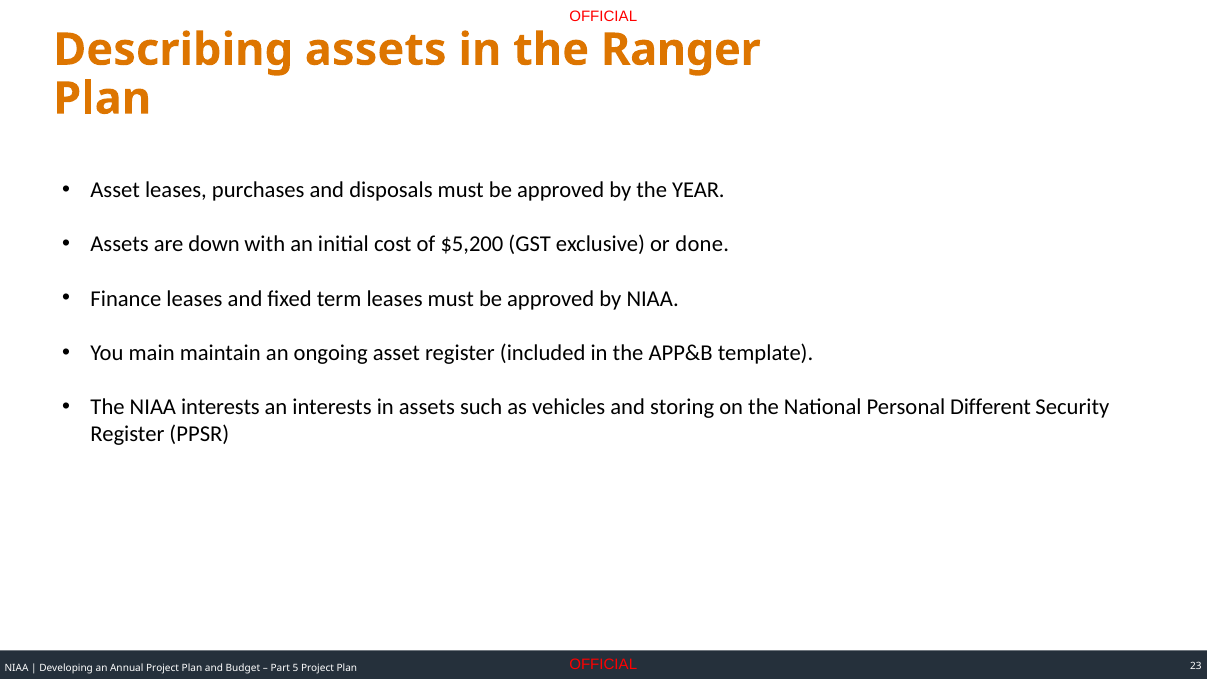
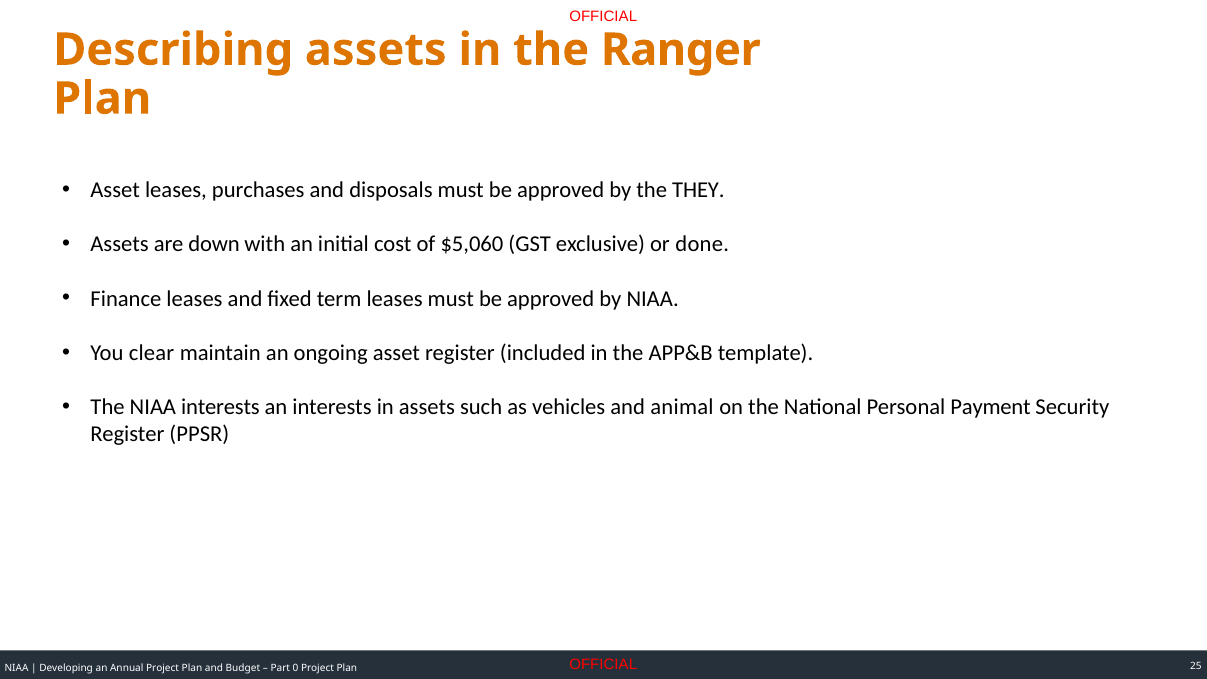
YEAR: YEAR -> THEY (698, 190)
$5,200: $5,200 -> $5,060 (472, 244)
main: main -> clear (152, 353)
storing: storing -> animal (682, 407)
Different: Different -> Payment (991, 407)
5: 5 -> 0 (296, 668)
23: 23 -> 25 (1196, 666)
